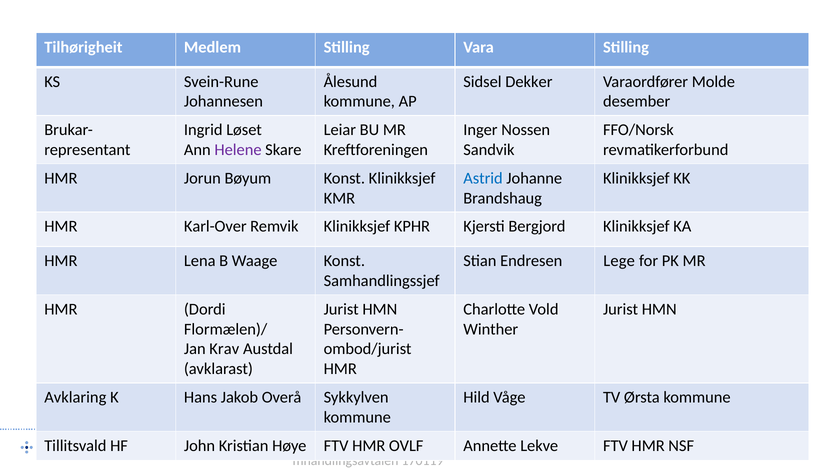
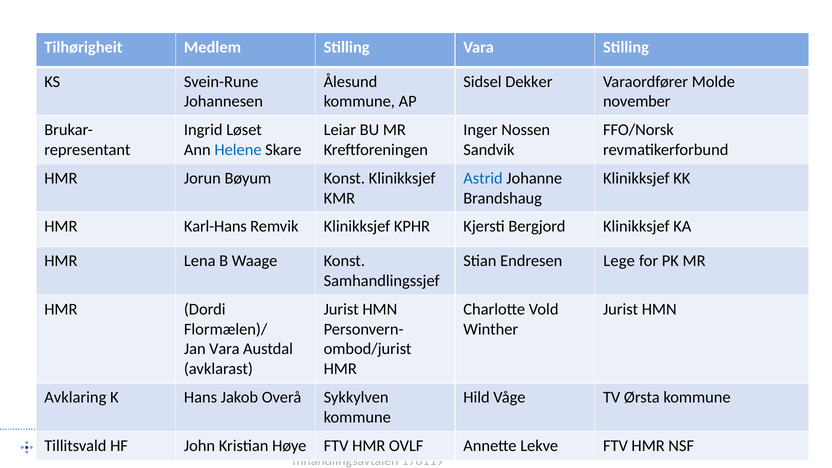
desember: desember -> november (637, 102)
Helene colour: purple -> blue (238, 150)
Karl-Over: Karl-Over -> Karl-Hans (215, 226)
Jan Krav: Krav -> Vara (224, 349)
